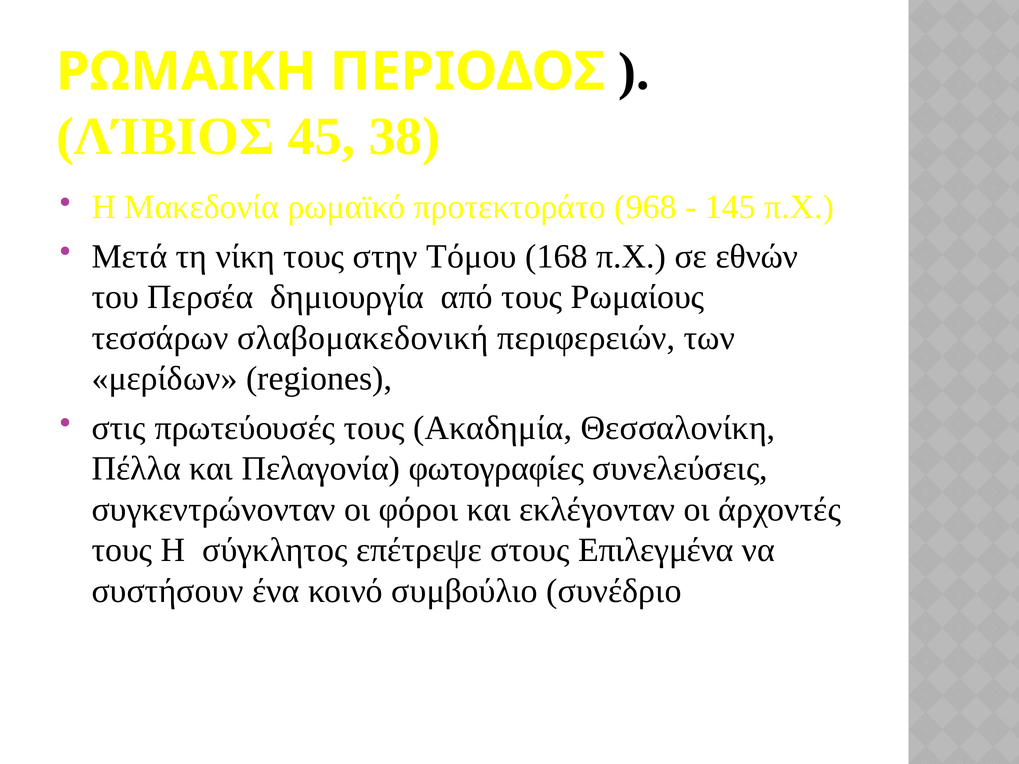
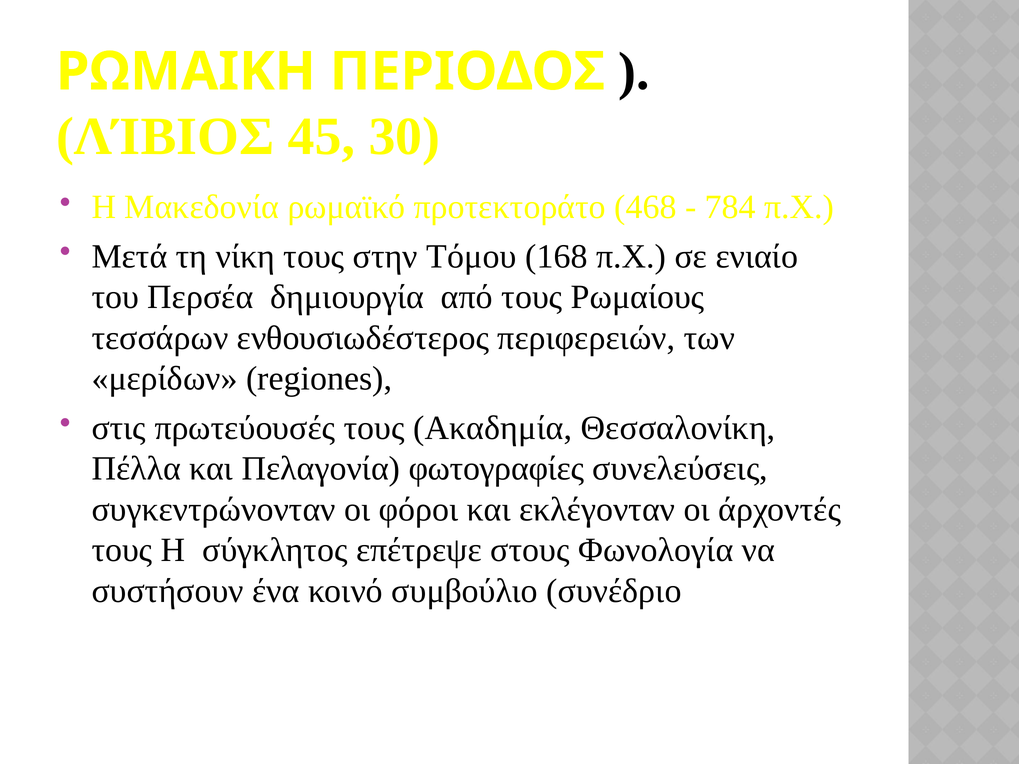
38: 38 -> 30 (404, 136)
968: 968 -> 468 (645, 207)
145: 145 -> 784 (730, 207)
εθνών: εθνών -> ενιαίο (757, 256)
σλαβομακεδονική: σλαβομακεδονική -> ενθουσιωδέστερος (363, 338)
Επιλεγμένα: Επιλεγμένα -> Φωνολογία (656, 550)
